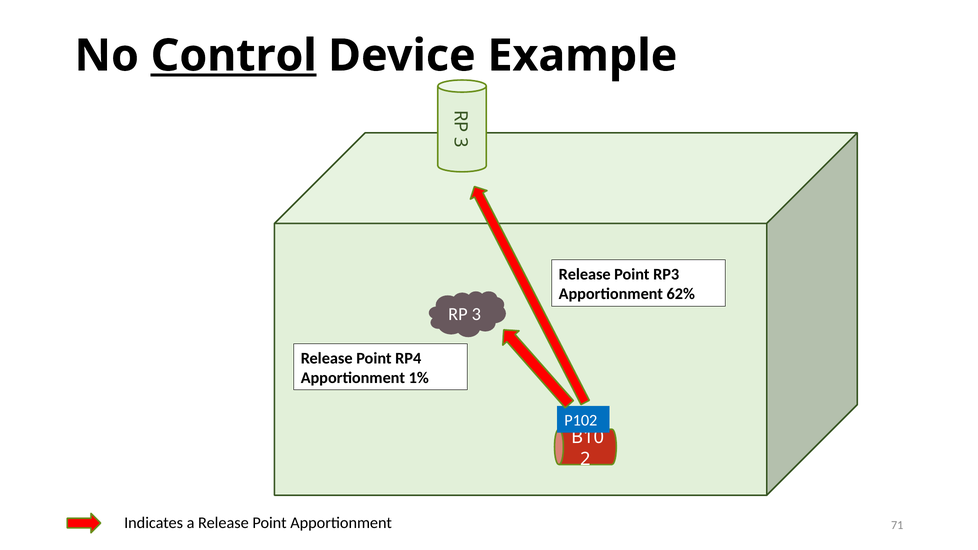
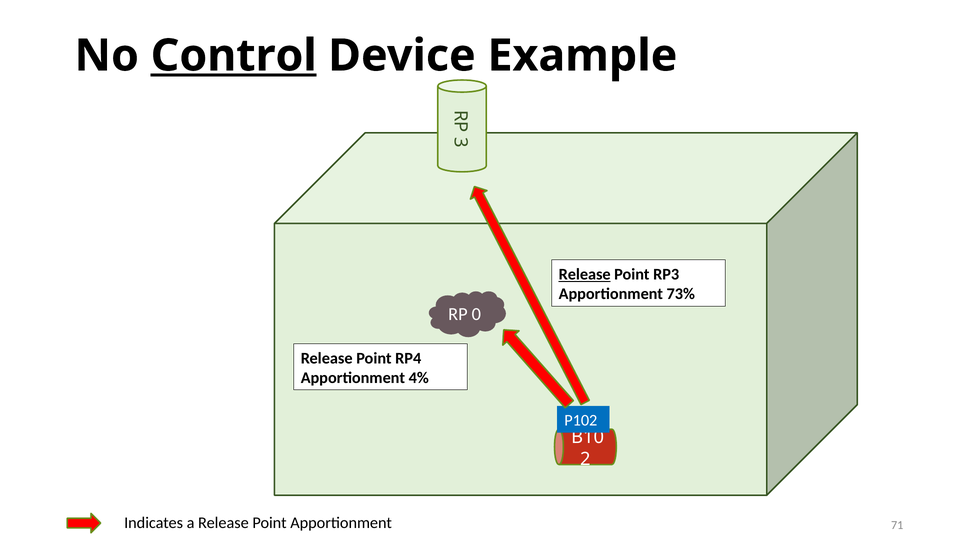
Release underline: none -> present (585, 274)
62%: 62% -> 73% (681, 294)
RP 3: 3 -> 0 (476, 314)
1%: 1% -> 4% (419, 378)
